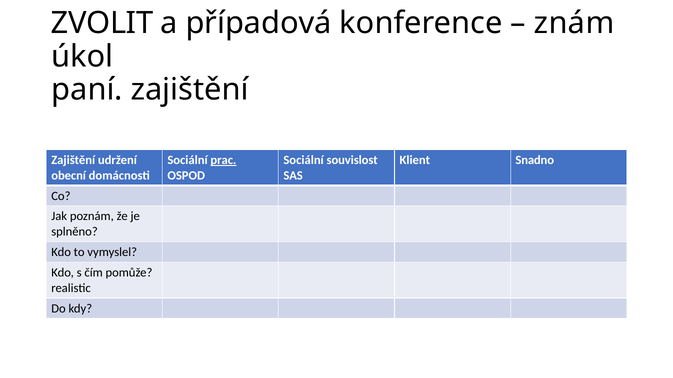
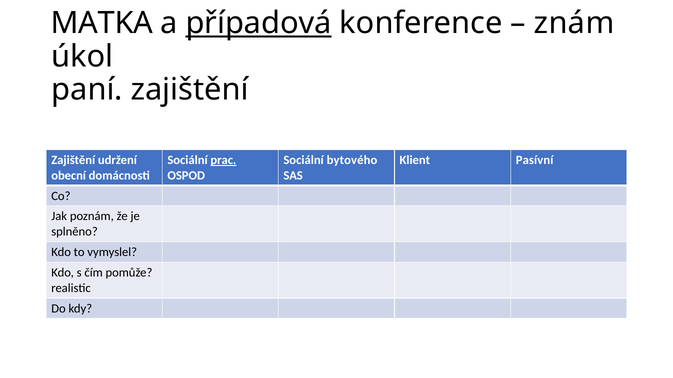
ZVOLIT: ZVOLIT -> MATKA (102, 23)
případová underline: none -> present (259, 23)
souvislost: souvislost -> bytového (352, 160)
Snadno: Snadno -> Pasívní (535, 160)
